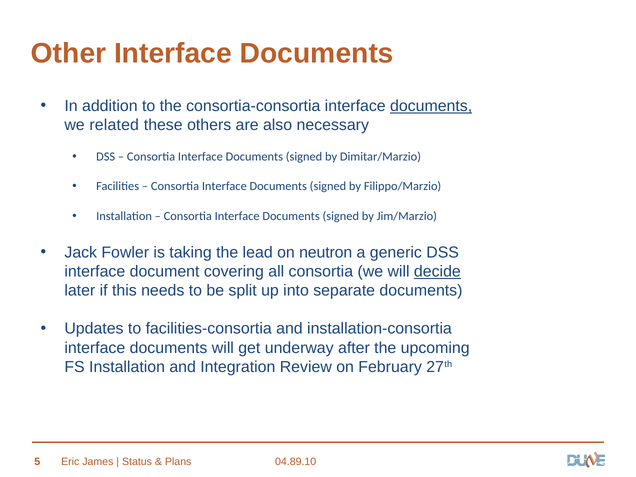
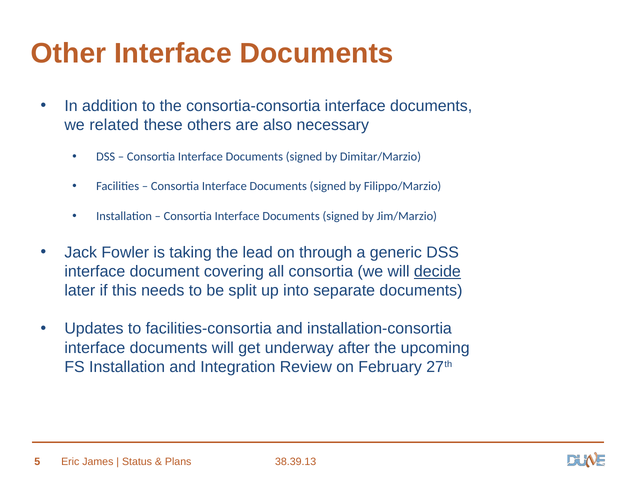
documents underline: present -> none (431, 106)
neutron: neutron -> through (326, 252)
04.89.10: 04.89.10 -> 38.39.13 (296, 462)
